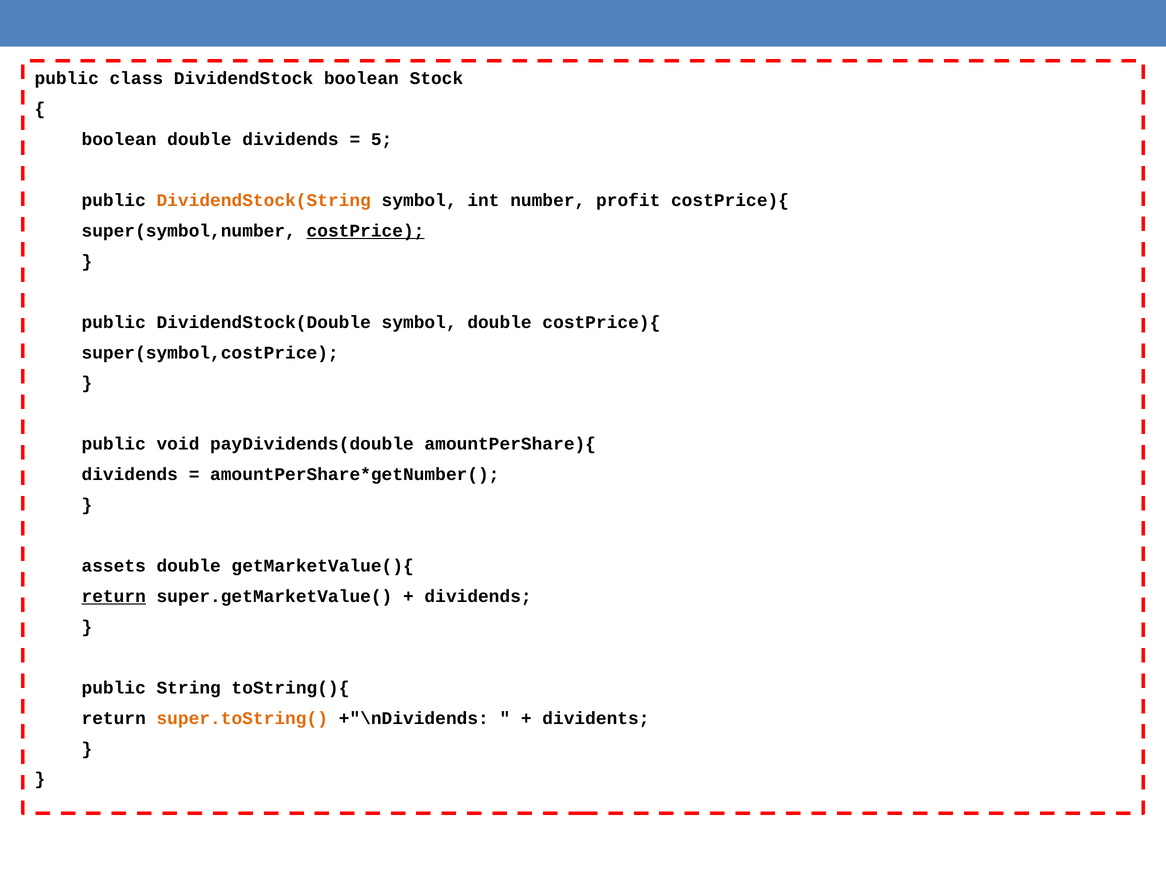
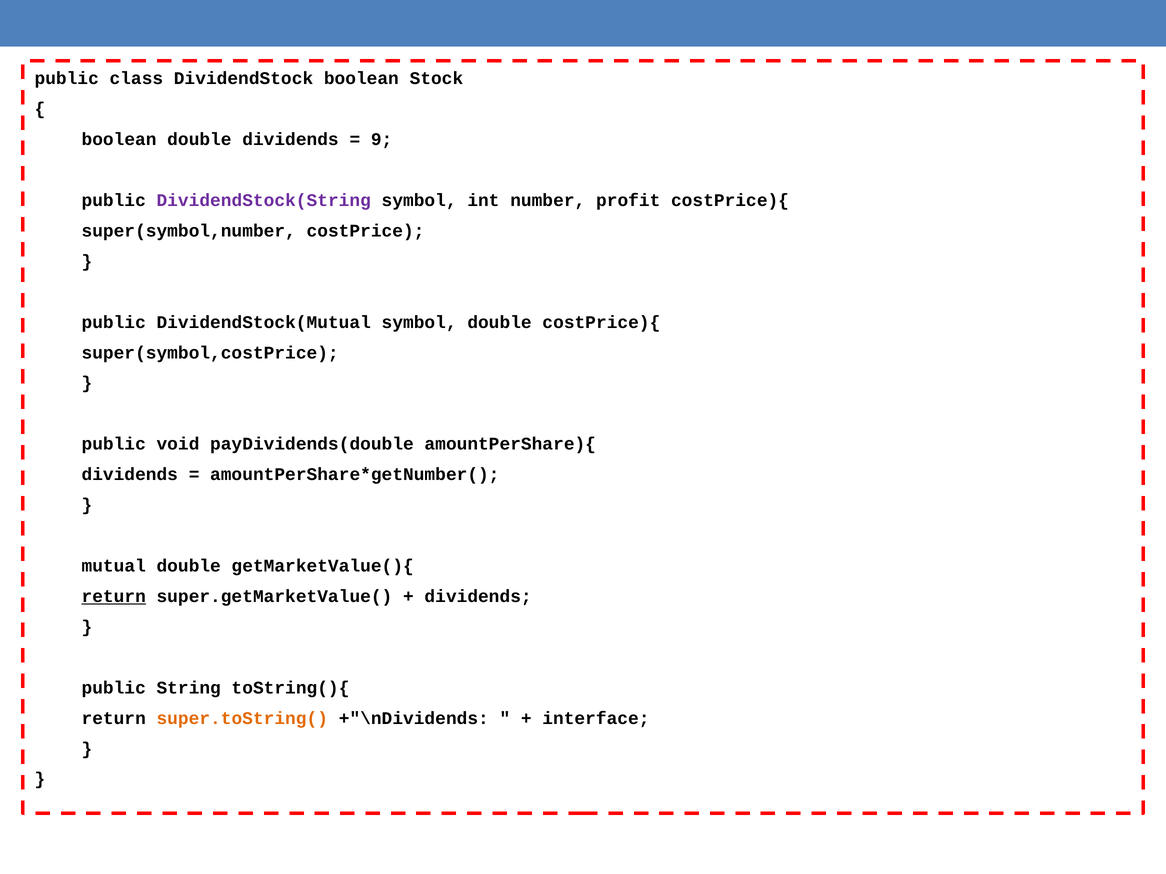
5: 5 -> 9 (382, 139)
DividendStock(String colour: orange -> purple (264, 200)
costPrice underline: present -> none (366, 231)
DividendStock(Double: DividendStock(Double -> DividendStock(Mutual (264, 322)
assets: assets -> mutual (114, 566)
dividents: dividents -> interface (596, 719)
